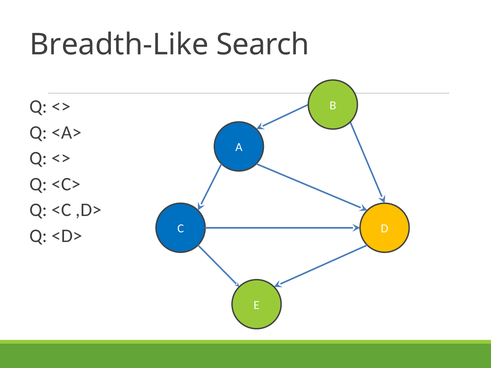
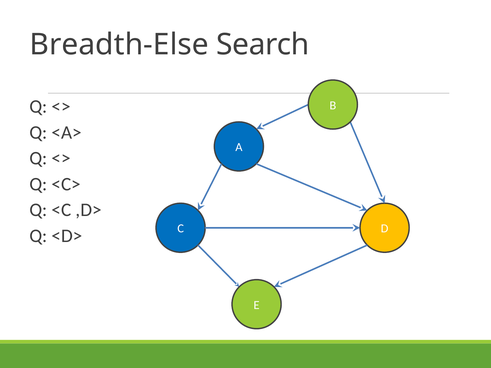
Breadth-Like: Breadth-Like -> Breadth-Else (119, 45)
